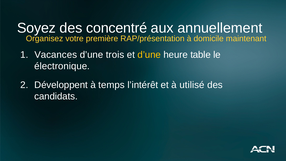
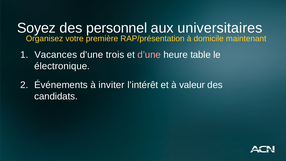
concentré: concentré -> personnel (117, 28)
annuellement: annuellement -> universitaires (220, 28)
d’une colour: yellow -> pink (149, 55)
Développent: Développent -> Événements (61, 85)
temps: temps -> inviter (112, 85)
utilisé: utilisé -> valeur (192, 85)
